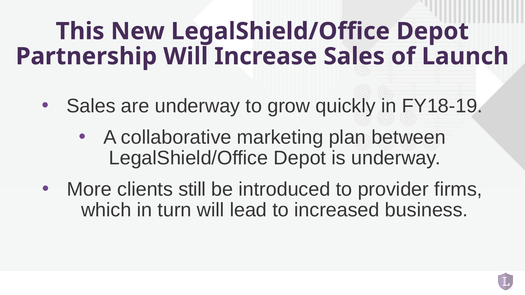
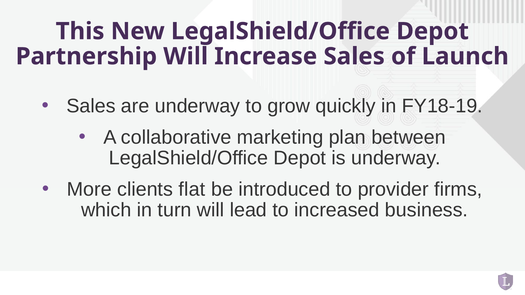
still: still -> flat (192, 190)
